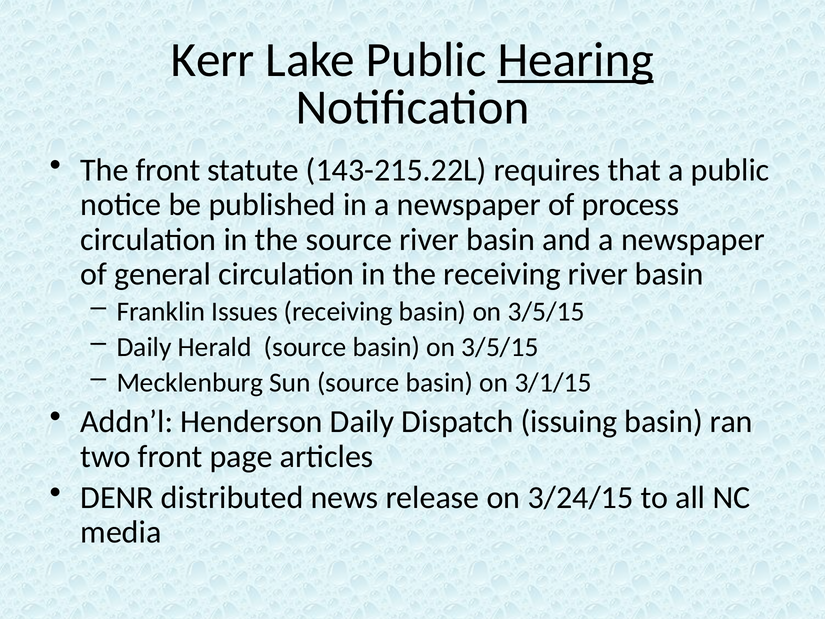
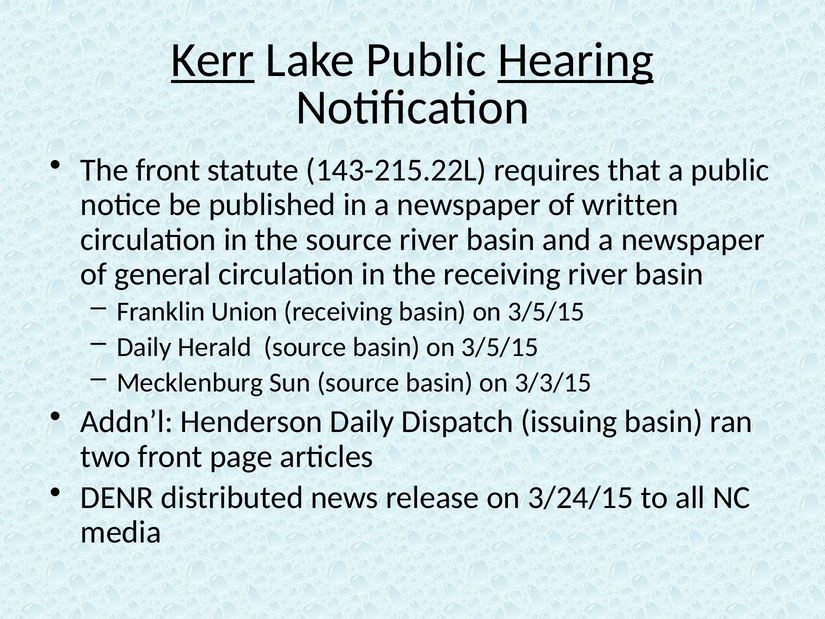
Kerr underline: none -> present (213, 60)
process: process -> written (630, 205)
Issues: Issues -> Union (245, 311)
3/1/15: 3/1/15 -> 3/3/15 (553, 382)
